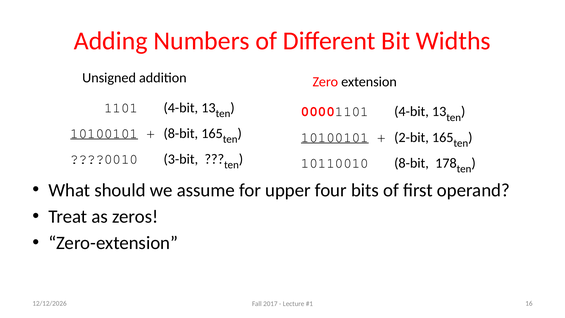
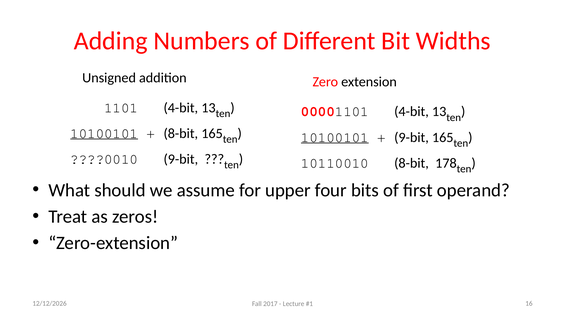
2-bit: 2-bit -> 9-bit (412, 137)
????0010 3-bit: 3-bit -> 9-bit (181, 159)
